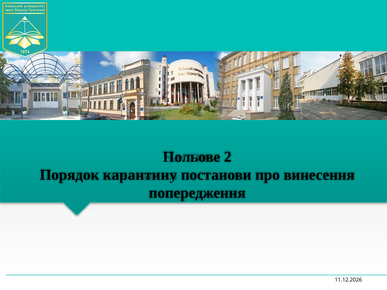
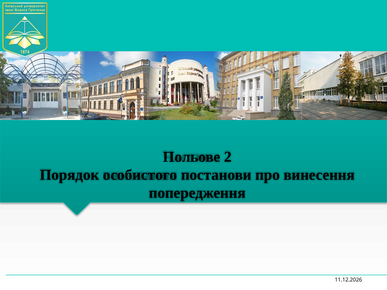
карантину: карантину -> особистого (140, 175)
